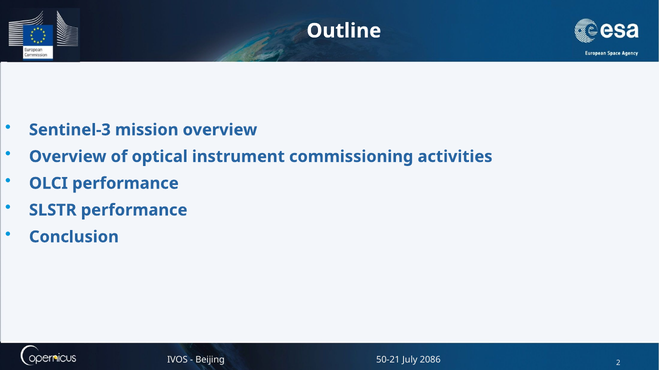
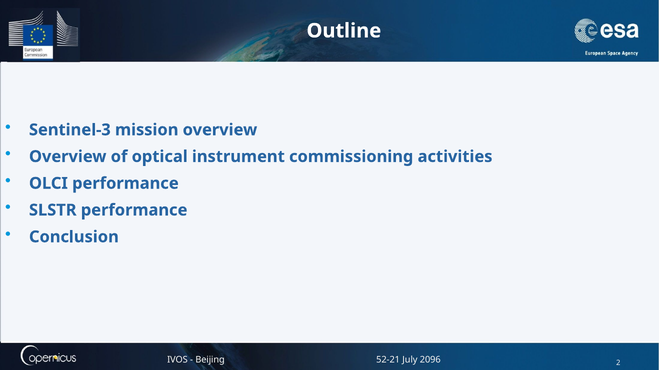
50-21: 50-21 -> 52-21 (388, 360)
2086: 2086 -> 2096 (430, 360)
